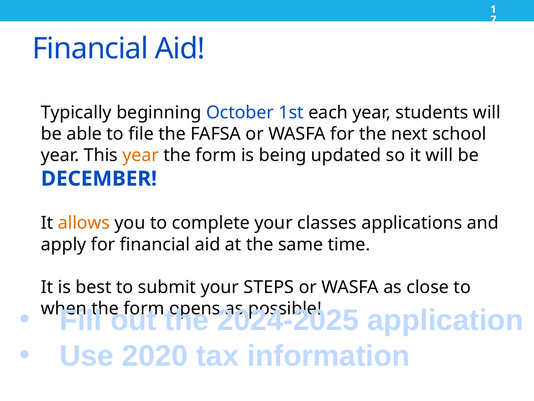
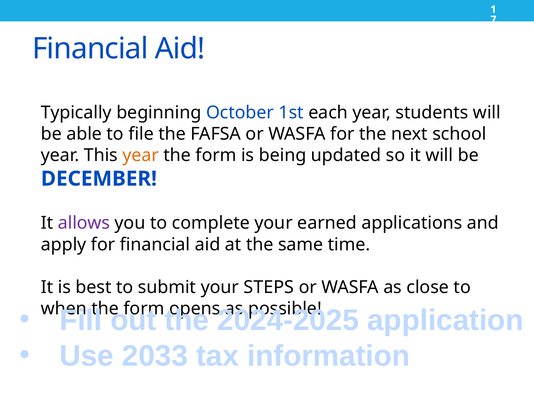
allows colour: orange -> purple (84, 223)
classes: classes -> earned (327, 223)
2020: 2020 -> 2033 (155, 356)
